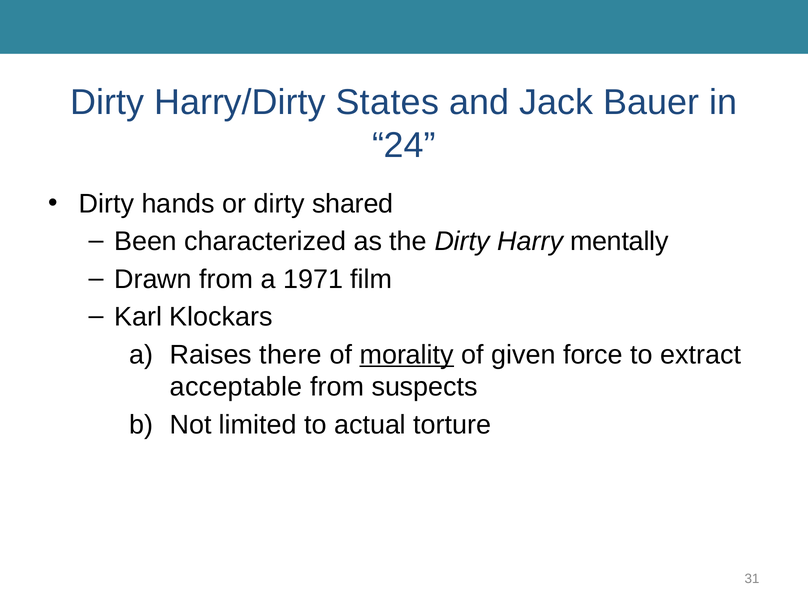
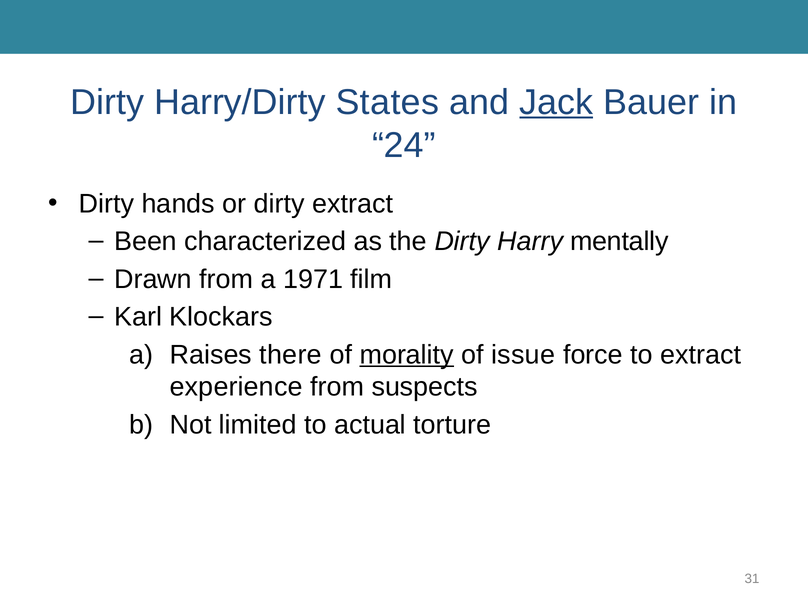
Jack underline: none -> present (556, 102)
dirty shared: shared -> extract (353, 204)
given: given -> issue (523, 355)
acceptable: acceptable -> experience (236, 387)
